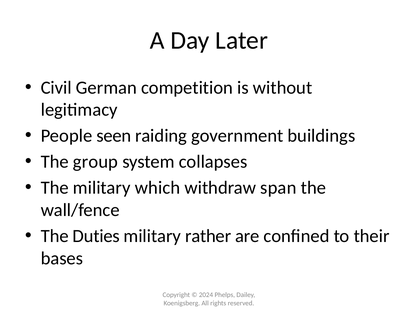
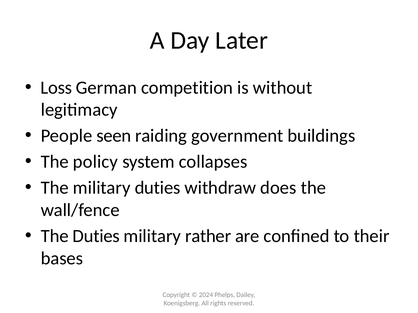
Civil: Civil -> Loss (56, 88)
group: group -> policy (96, 162)
military which: which -> duties (158, 188)
span: span -> does (278, 188)
